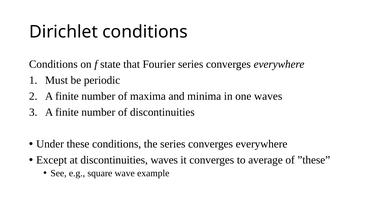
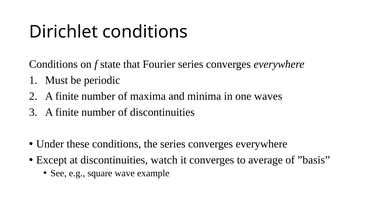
discontinuities waves: waves -> watch (164, 160)
”these: ”these -> ”basis (314, 160)
